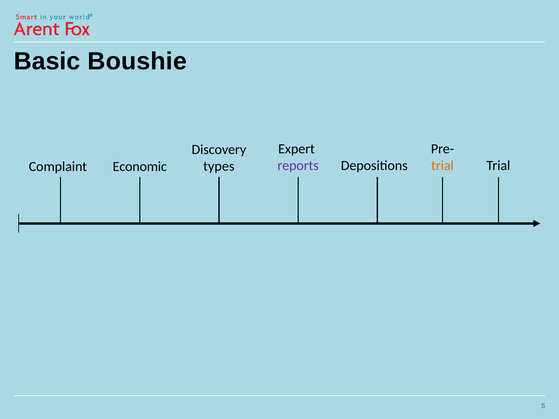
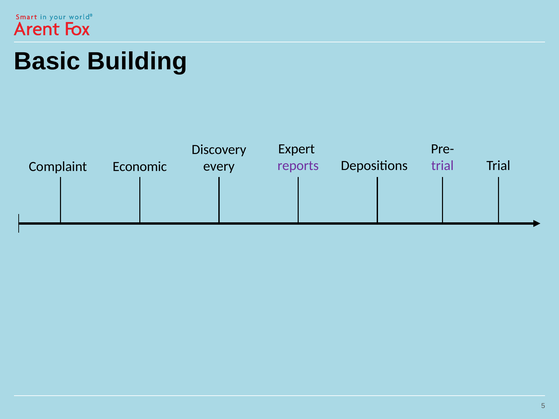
Boushie: Boushie -> Building (137, 61)
trial colour: orange -> purple (442, 166)
types: types -> every (219, 166)
